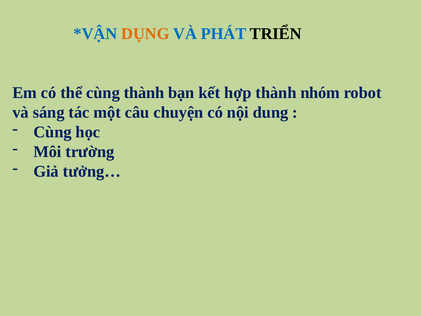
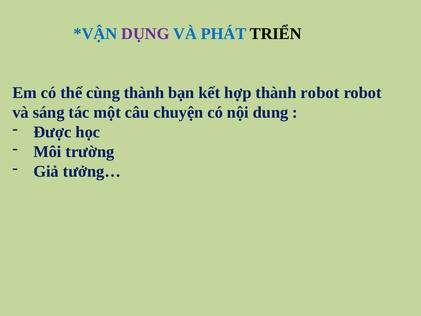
DỤNG colour: orange -> purple (145, 34)
thành nhóm: nhóm -> robot (320, 93)
Cùng: Cùng -> Được (52, 132)
